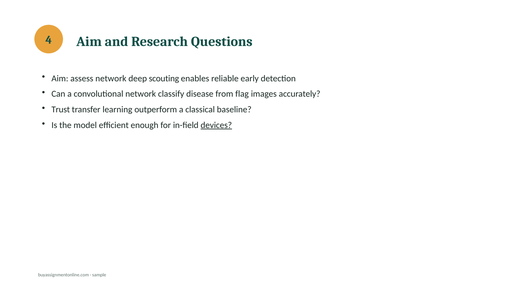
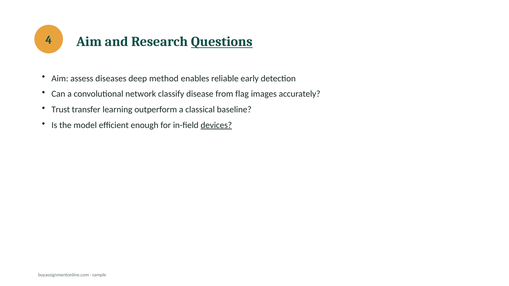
Questions underline: none -> present (222, 42)
assess network: network -> diseases (111, 79)
scouting: scouting -> method (164, 79)
